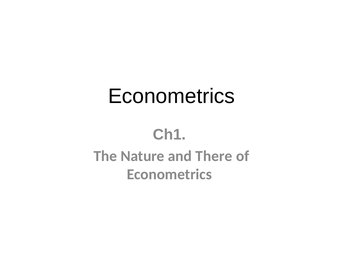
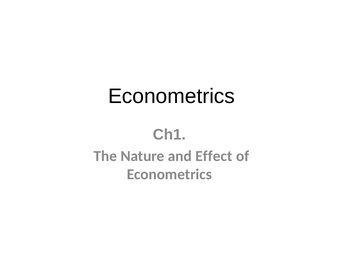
There: There -> Effect (214, 156)
